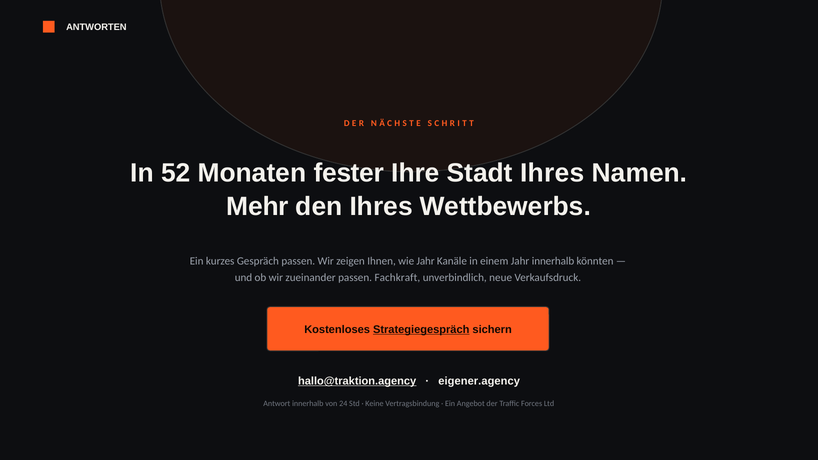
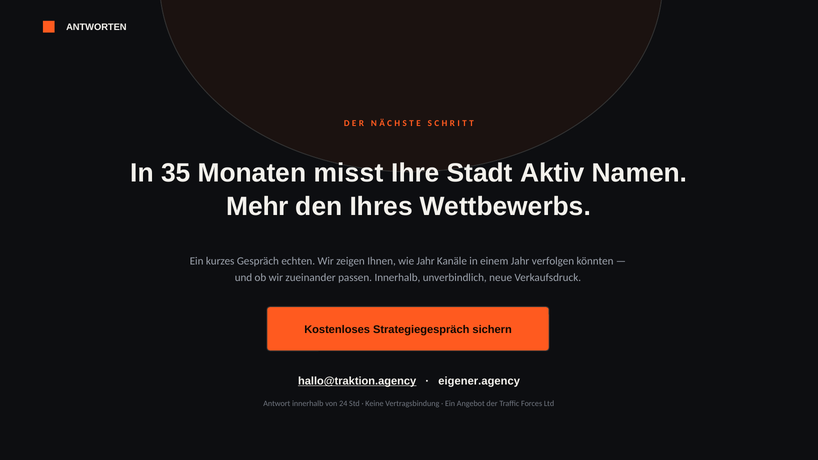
52: 52 -> 35 (176, 173)
fester: fester -> misst (349, 173)
Stadt Ihres: Ihres -> Aktiv (552, 173)
Gespräch passen: passen -> echten (298, 261)
Jahr innerhalb: innerhalb -> verfolgen (553, 261)
passen Fachkraft: Fachkraft -> Innerhalb (397, 278)
Strategiegespräch underline: present -> none (421, 330)
